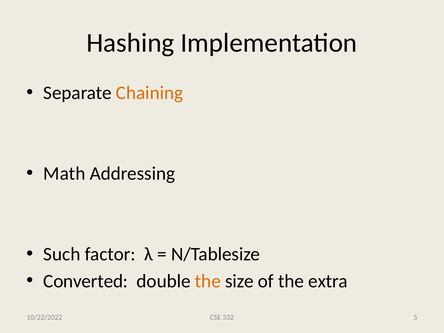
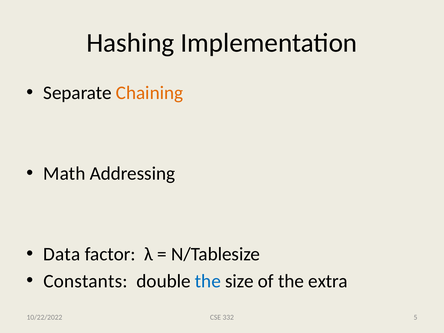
Such: Such -> Data (62, 254)
Converted: Converted -> Constants (86, 281)
the colour: orange -> blue (208, 281)
